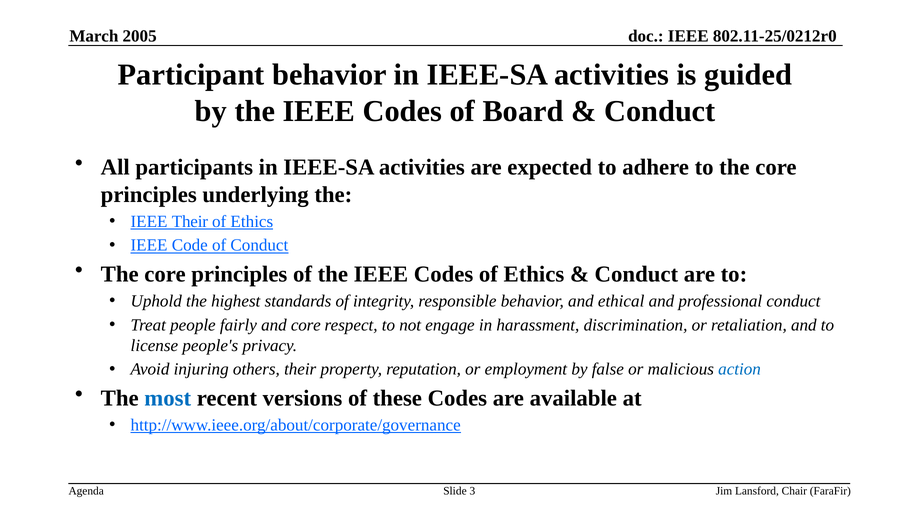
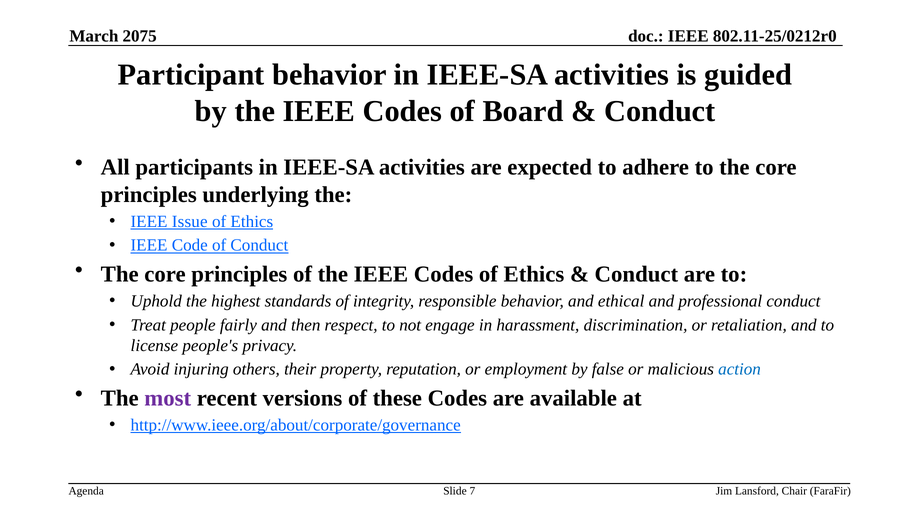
2005: 2005 -> 2075 (140, 36)
IEEE Their: Their -> Issue (190, 222)
and core: core -> then (306, 325)
most colour: blue -> purple (168, 398)
3: 3 -> 7 (472, 491)
